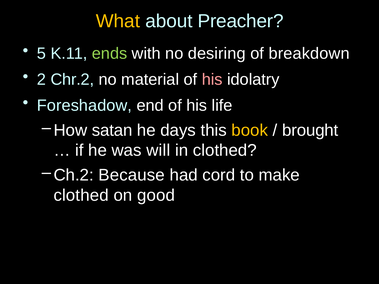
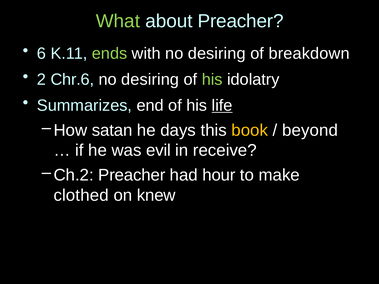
What colour: yellow -> light green (118, 21)
5: 5 -> 6 (41, 53)
Chr.2: Chr.2 -> Chr.6 (72, 79)
material: material -> desiring (150, 79)
his colour: pink -> light green (212, 79)
Foreshadow: Foreshadow -> Summarizes (84, 105)
life underline: none -> present (222, 105)
brought: brought -> beyond (310, 130)
will: will -> evil (158, 151)
in clothed: clothed -> receive (225, 151)
Ch.2 Because: Because -> Preacher (132, 175)
cord: cord -> hour (219, 175)
good: good -> knew (156, 195)
